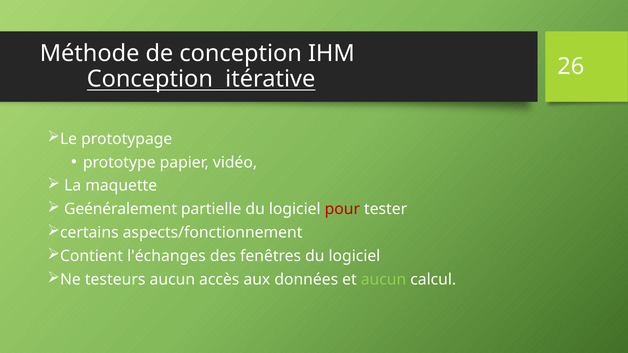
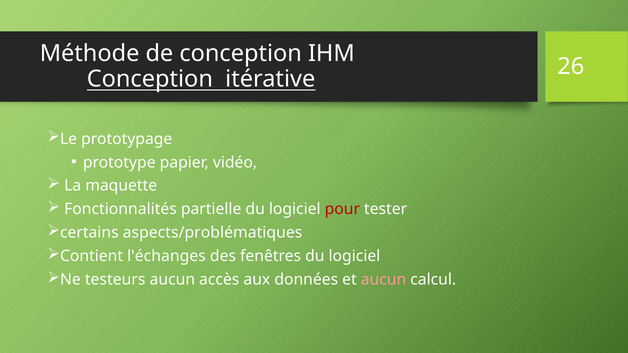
Geénéralement: Geénéralement -> Fonctionnalités (121, 209)
aspects/fonctionnement: aspects/fonctionnement -> aspects/problématiques (213, 233)
aucun colour: light green -> pink (384, 280)
